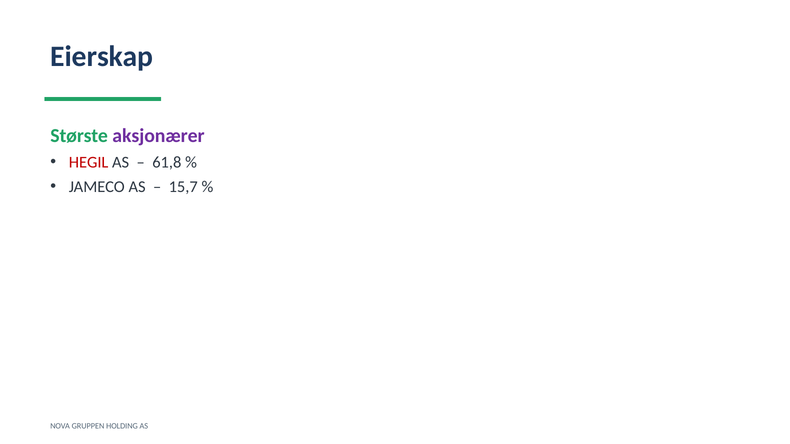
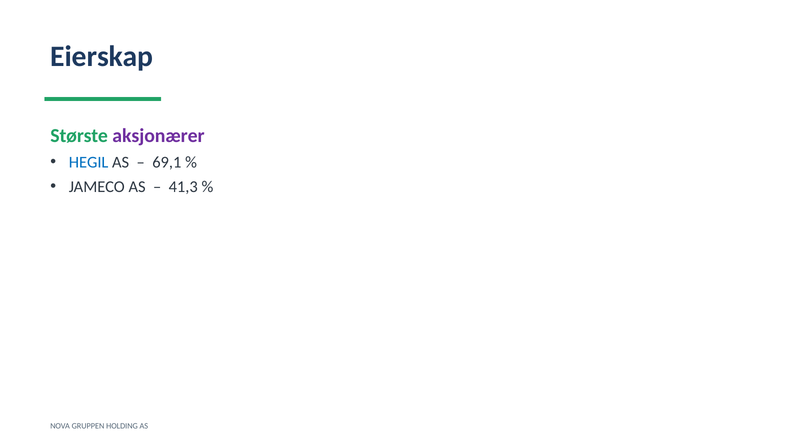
HEGIL colour: red -> blue (89, 162)
61,8: 61,8 -> 69,1 (167, 162)
15,7: 15,7 -> 41,3 (183, 187)
